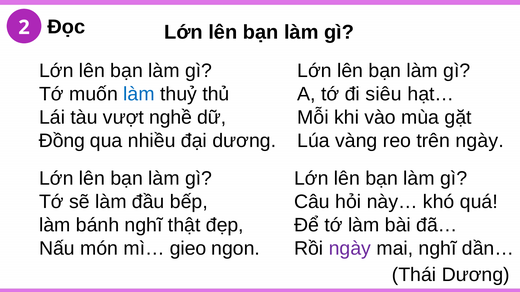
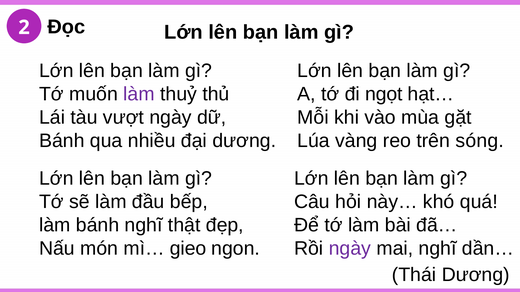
làm colour: blue -> purple (139, 94)
siêu: siêu -> ngọt (384, 94)
vượt nghề: nghề -> ngày (171, 118)
Đồng: Đồng -> Bánh (62, 141)
trên ngày: ngày -> sóng (480, 141)
